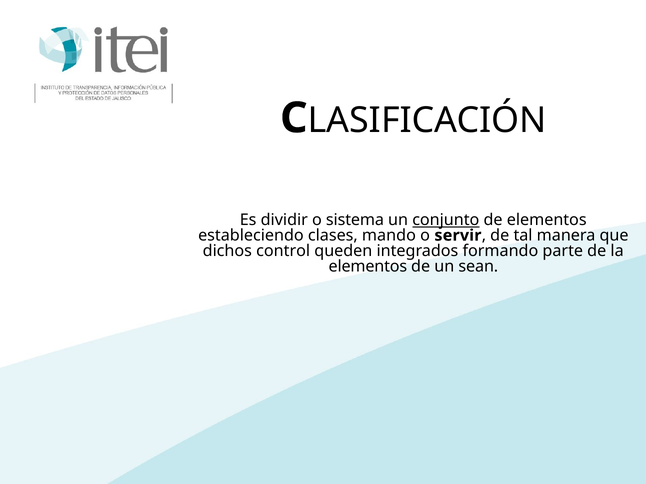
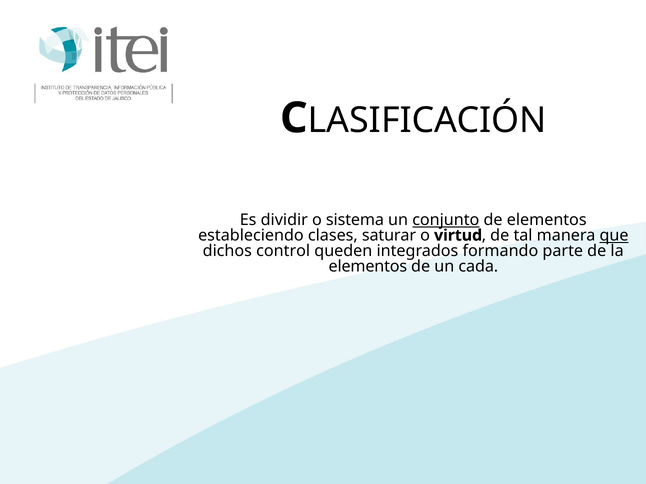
mando: mando -> saturar (389, 236)
servir: servir -> virtud (458, 236)
que underline: none -> present (614, 236)
sean: sean -> cada (478, 267)
